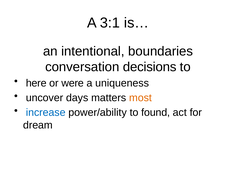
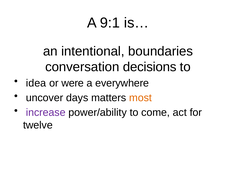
3:1: 3:1 -> 9:1 (110, 23)
here: here -> idea (36, 83)
uniqueness: uniqueness -> everywhere (122, 83)
increase colour: blue -> purple (46, 112)
found: found -> come (156, 112)
dream: dream -> twelve (38, 125)
